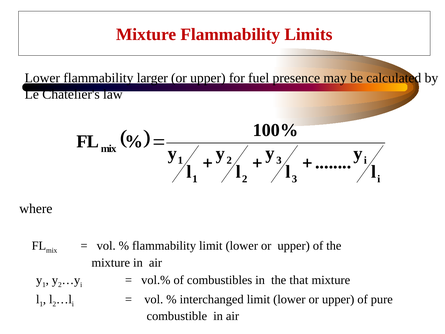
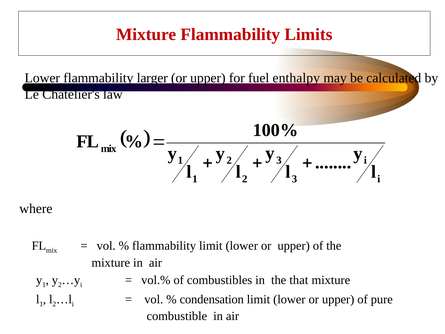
presence: presence -> enthalpy (296, 78)
interchanged: interchanged -> condensation (212, 299)
